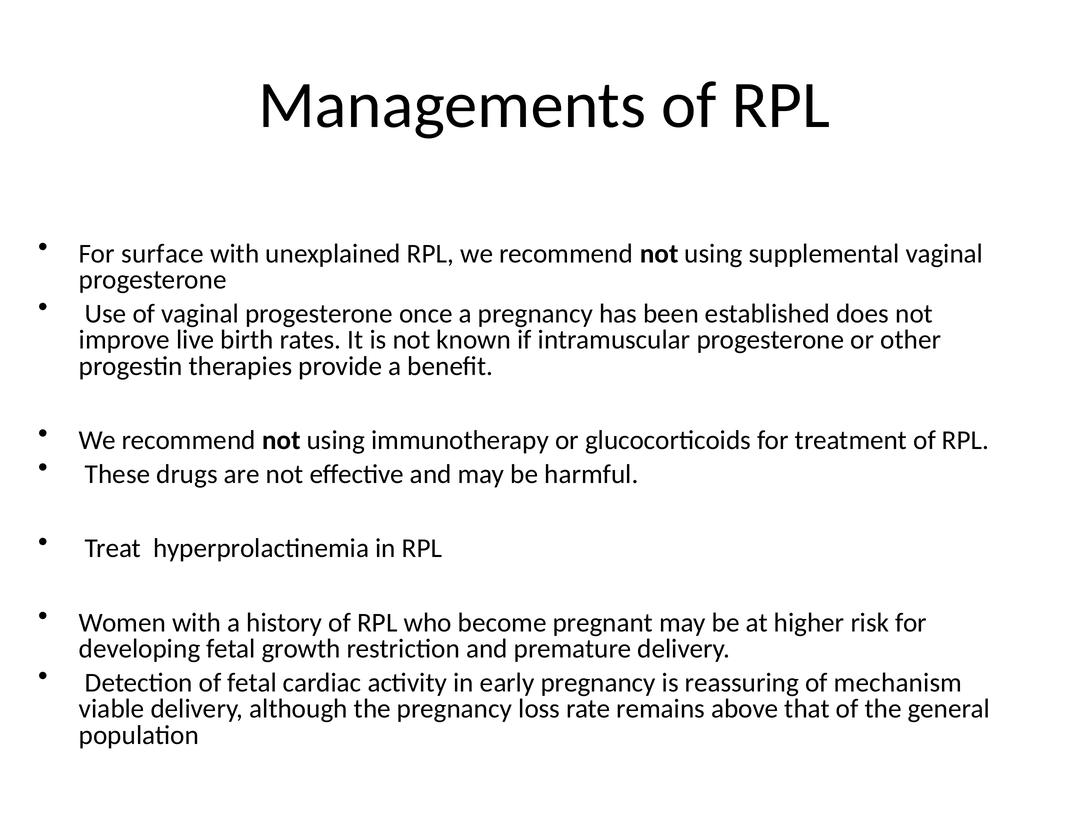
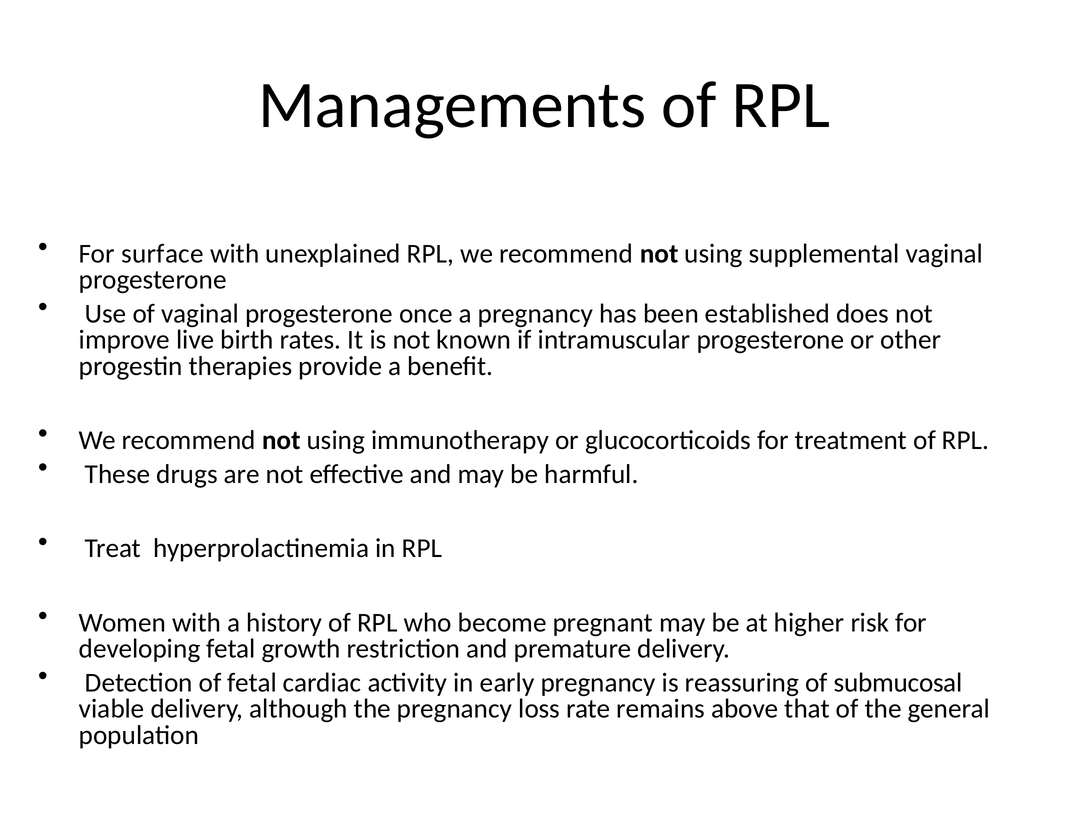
mechanism: mechanism -> submucosal (898, 683)
